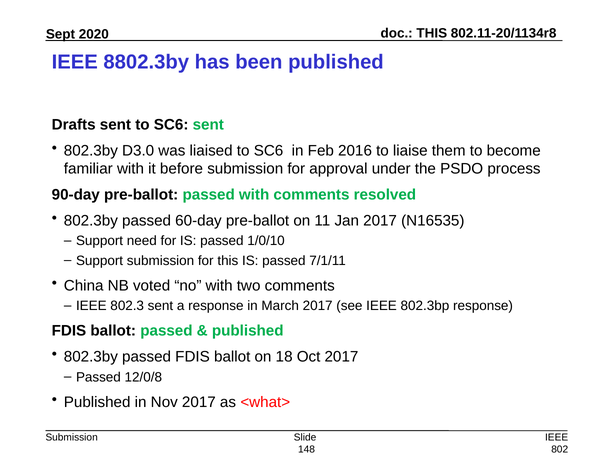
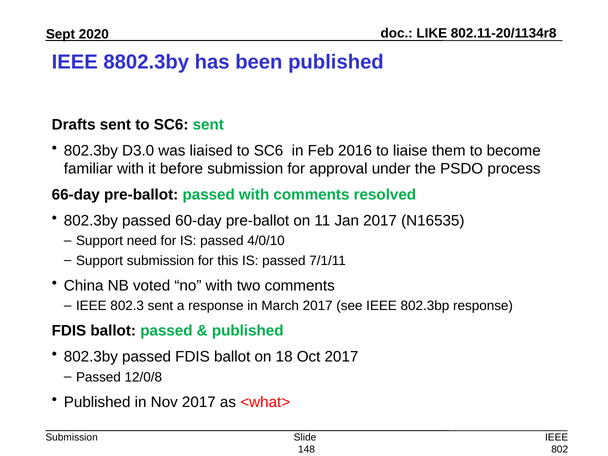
THIS: THIS -> LIKE (432, 33)
90-day: 90-day -> 66-day (76, 195)
1/0/10: 1/0/10 -> 4/0/10 (266, 241)
